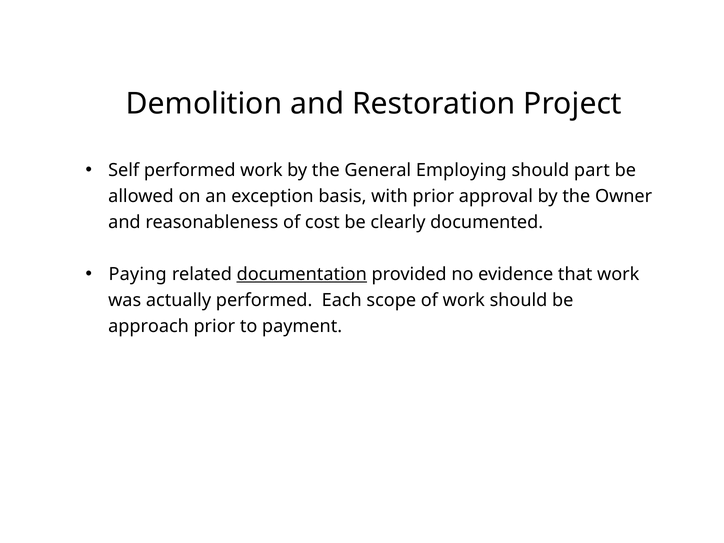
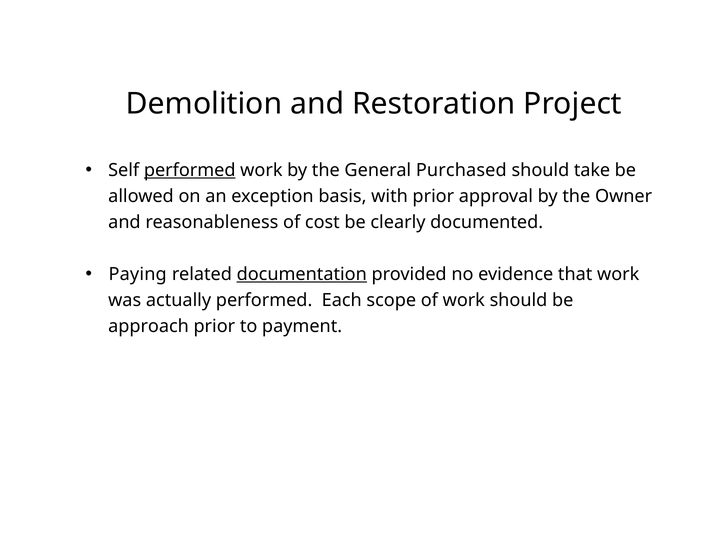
performed underline: none -> present (190, 170)
Employing: Employing -> Purchased (461, 170)
part: part -> take (592, 170)
